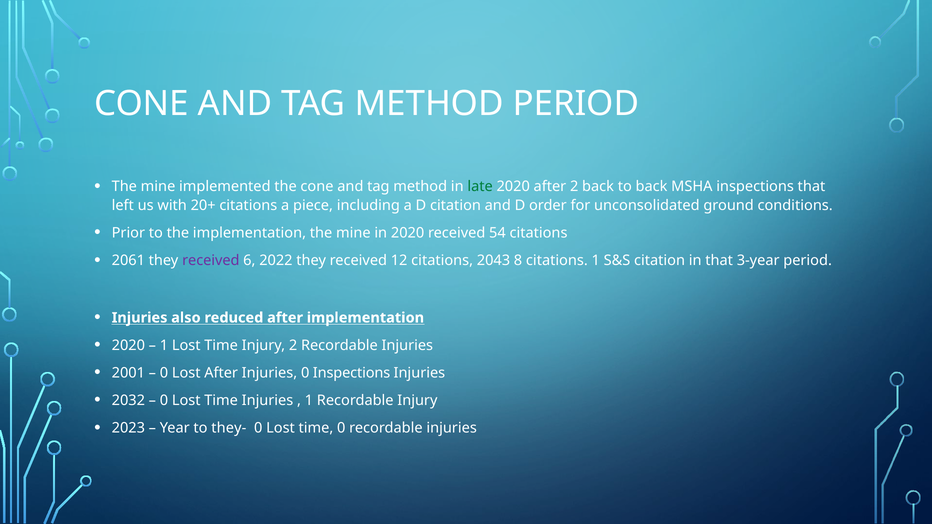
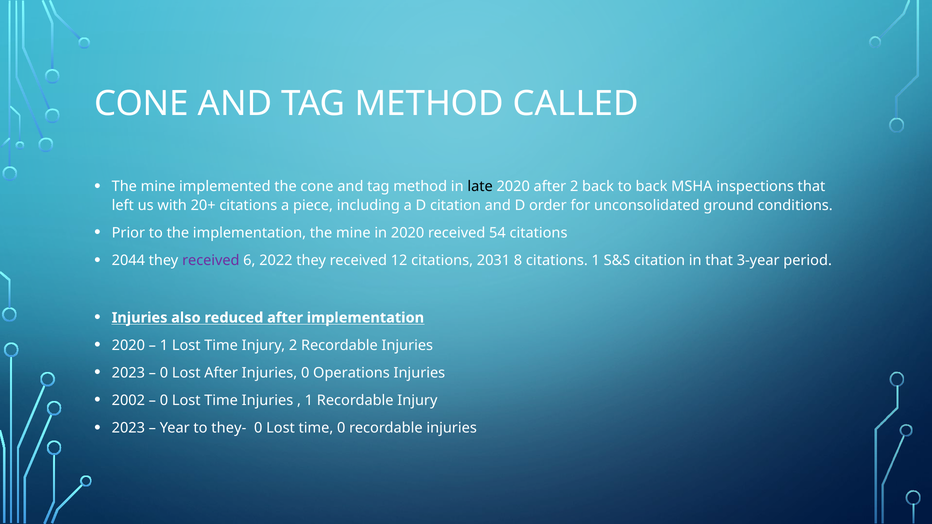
METHOD PERIOD: PERIOD -> CALLED (576, 104)
late colour: green -> black (480, 187)
2061: 2061 -> 2044 (128, 261)
2043: 2043 -> 2031 (493, 261)
2001: 2001 -> 2023 (128, 373)
0 Inspections: Inspections -> Operations (351, 373)
2032: 2032 -> 2002 (128, 401)
